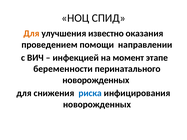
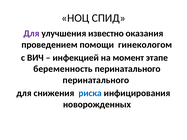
Для colour: orange -> purple (31, 33)
направлении: направлении -> гинекологом (145, 45)
беременности: беременности -> беременность (63, 69)
новорожденных: новорожденных -> перинатального (96, 80)
